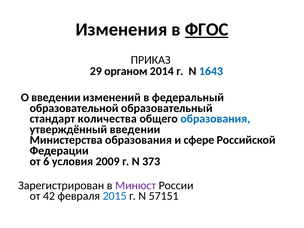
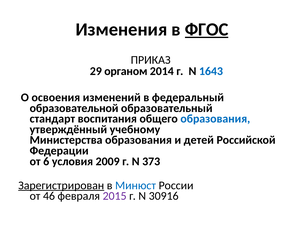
О введении: введении -> освоения (56, 97)
количества: количества -> воспитания (107, 119)
утверждённый введении: введении -> учебному (135, 129)
сфере: сфере -> детей (199, 140)
Зарегистрирован underline: none -> present (61, 185)
Минюст colour: purple -> blue (136, 185)
42: 42 -> 46 (49, 196)
2015 colour: blue -> purple (115, 196)
57151: 57151 -> 30916 (164, 196)
